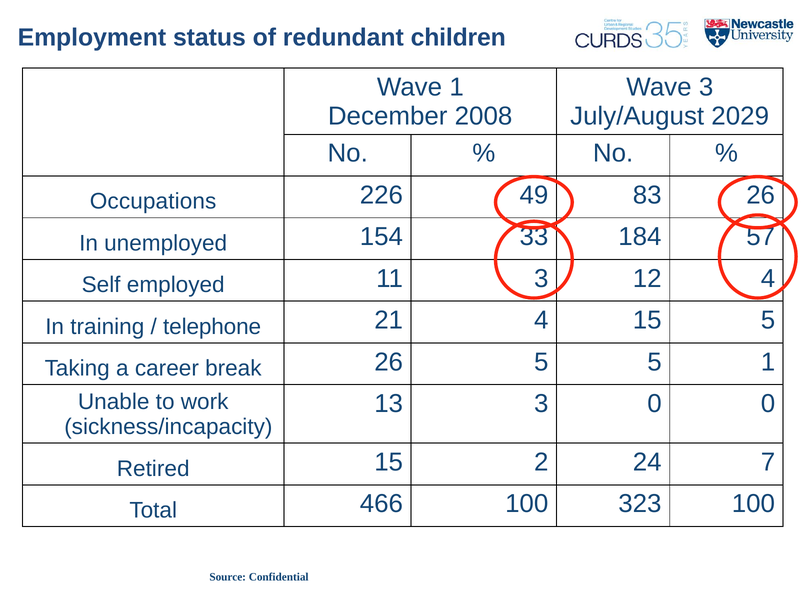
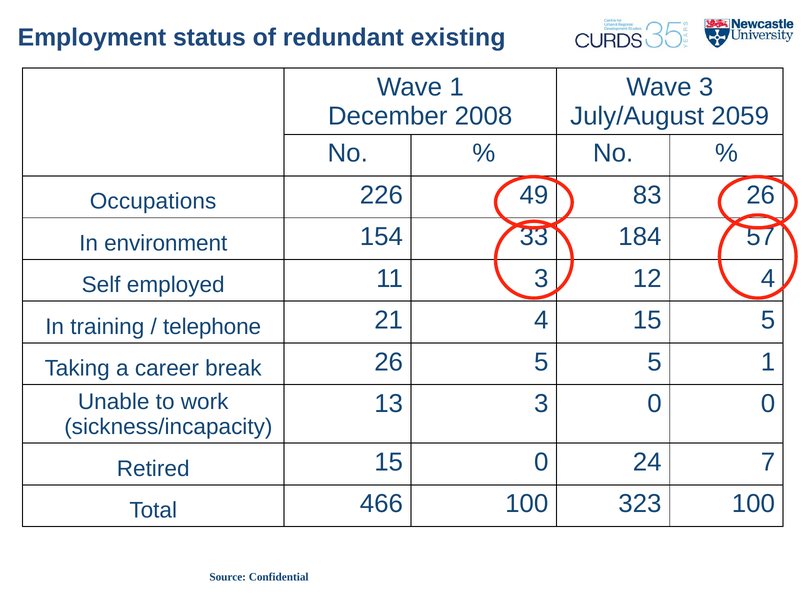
children: children -> existing (458, 37)
2029: 2029 -> 2059 (740, 116)
unemployed: unemployed -> environment (166, 243)
15 2: 2 -> 0 (541, 462)
